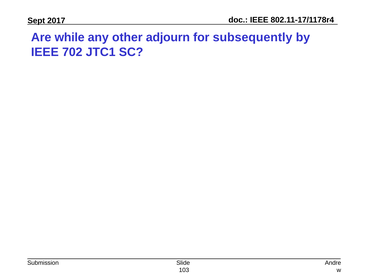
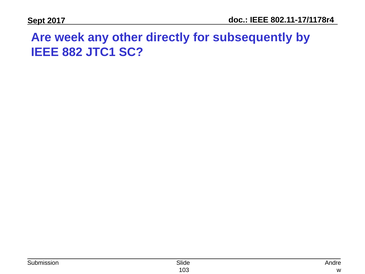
while: while -> week (70, 37)
adjourn: adjourn -> directly (168, 37)
702: 702 -> 882 (72, 52)
